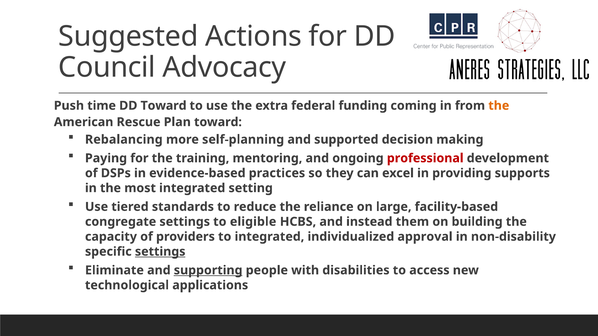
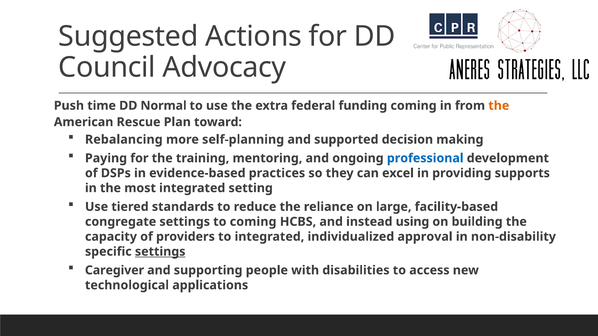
DD Toward: Toward -> Normal (164, 106)
professional colour: red -> blue (425, 158)
to eligible: eligible -> coming (253, 222)
them: them -> using (412, 222)
Eliminate: Eliminate -> Caregiver (114, 271)
supporting underline: present -> none (208, 271)
